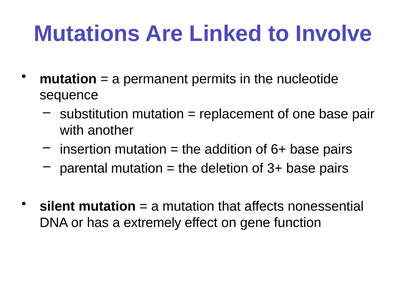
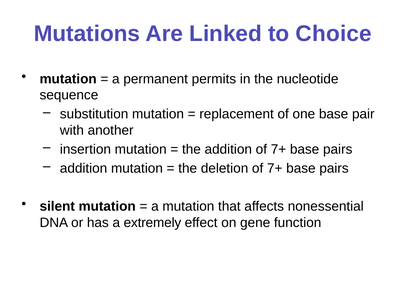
Involve: Involve -> Choice (334, 34)
addition of 6+: 6+ -> 7+ (278, 149)
parental: parental -> addition (84, 168)
deletion of 3+: 3+ -> 7+ (275, 168)
